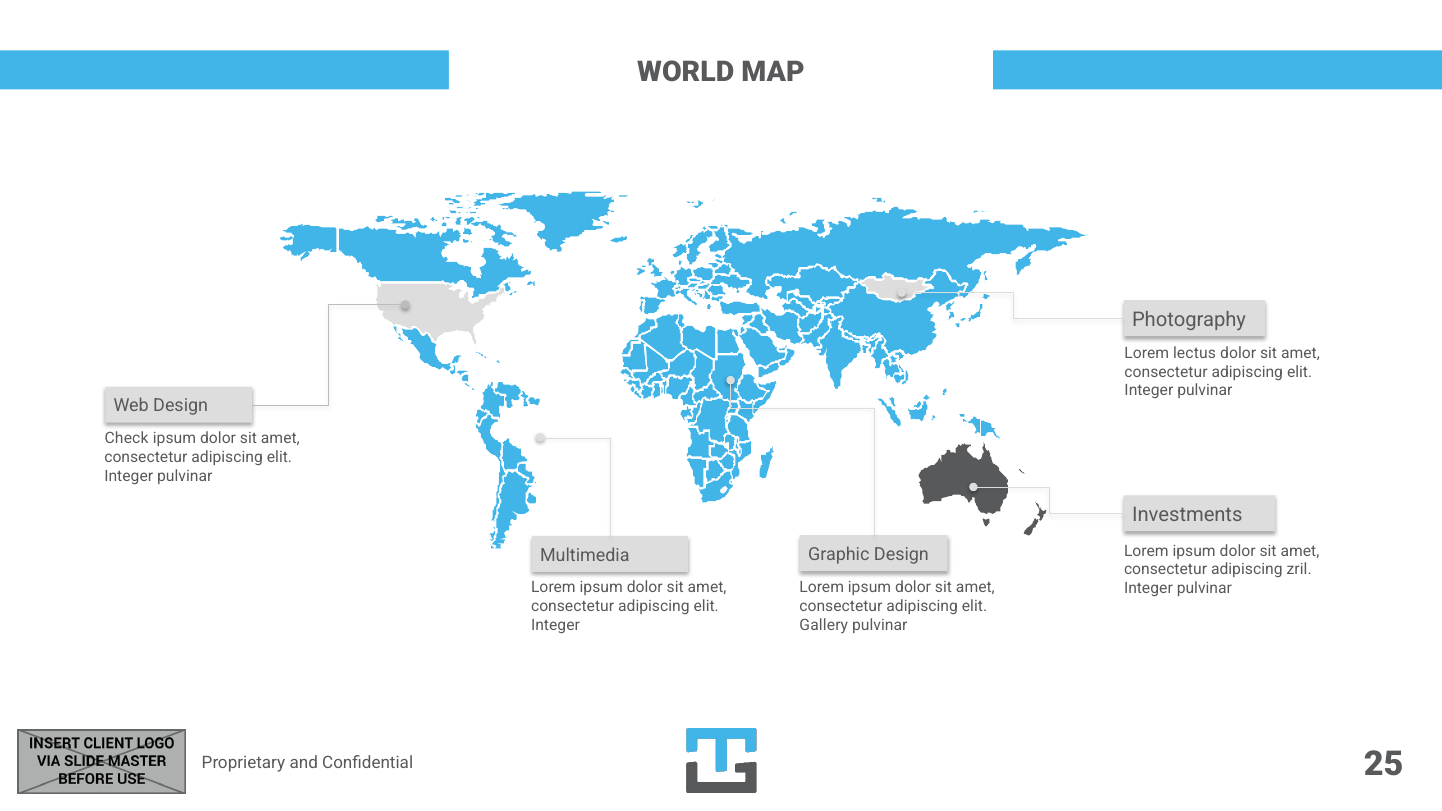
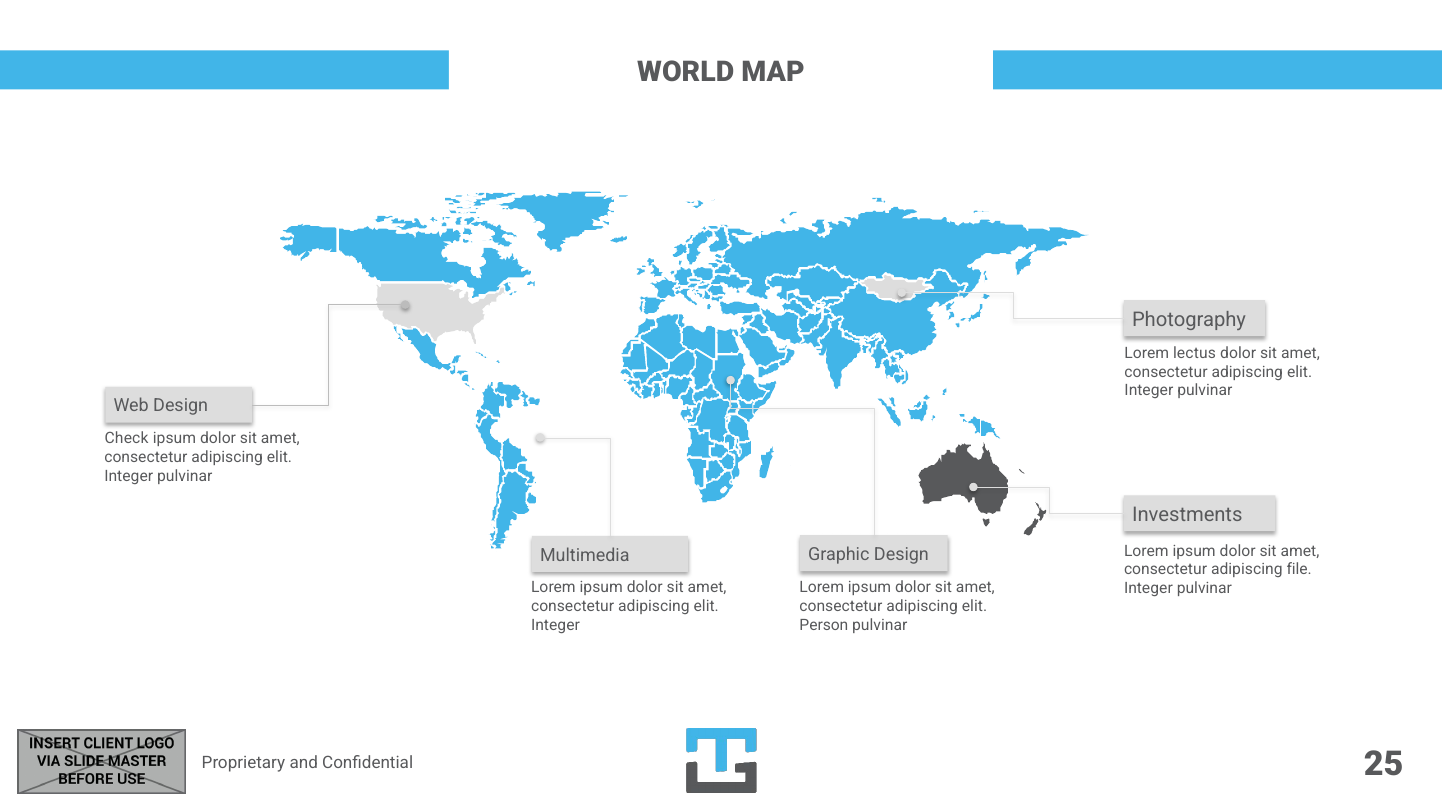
zril: zril -> file (1299, 570)
Gallery: Gallery -> Person (824, 625)
